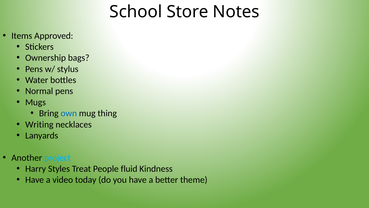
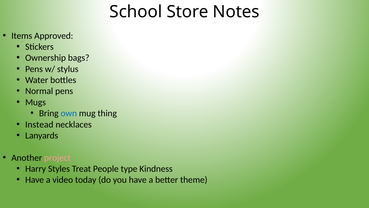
Writing: Writing -> Instead (39, 124)
project colour: light blue -> pink (57, 157)
fluid: fluid -> type (129, 168)
